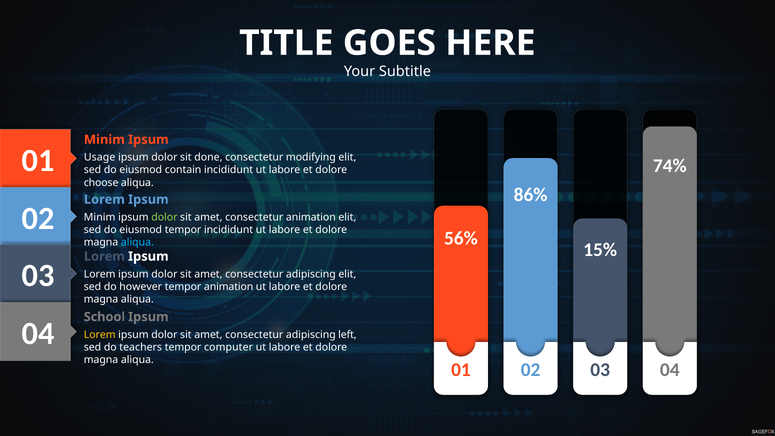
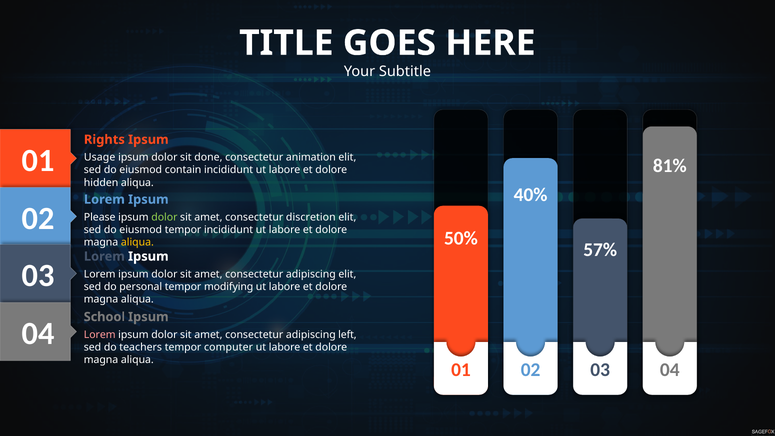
Minim: Minim -> Rights (104, 140)
modifying: modifying -> animation (311, 157)
74%: 74% -> 81% (670, 166)
choose: choose -> hidden (101, 183)
86%: 86% -> 40% (531, 195)
Minim: Minim -> Please (100, 217)
consectetur animation: animation -> discretion (311, 217)
56%: 56% -> 50% (461, 238)
aliqua colour: light blue -> yellow (137, 242)
15%: 15% -> 57% (600, 250)
however: however -> personal (141, 287)
tempor animation: animation -> modifying (229, 287)
Lorem colour: yellow -> pink (100, 335)
